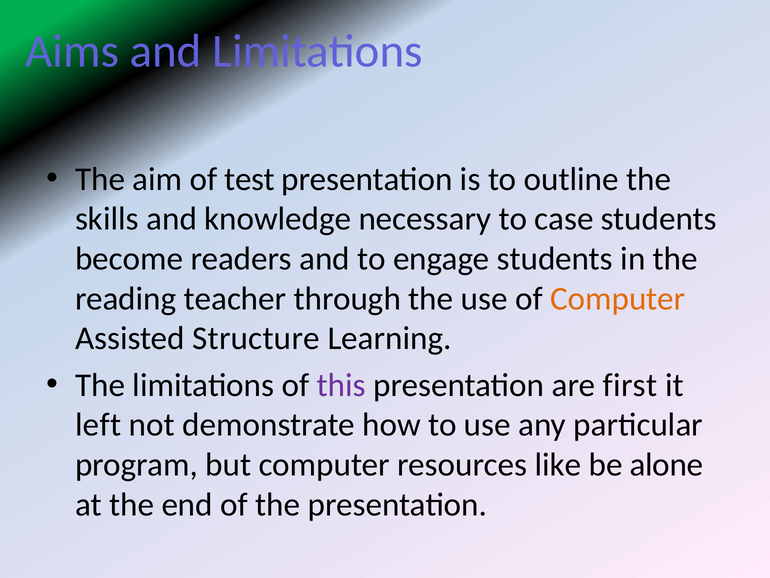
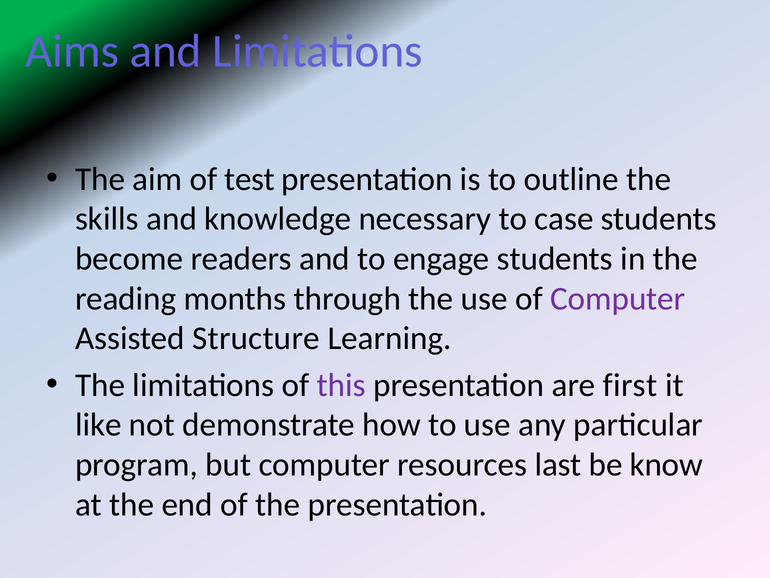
teacher: teacher -> months (235, 298)
Computer colour: orange -> purple (618, 298)
left: left -> like (98, 425)
like: like -> last (558, 464)
alone: alone -> know (666, 464)
